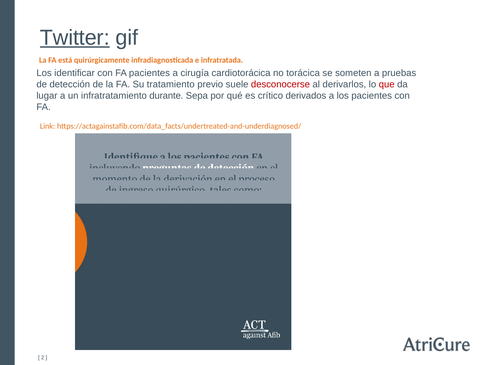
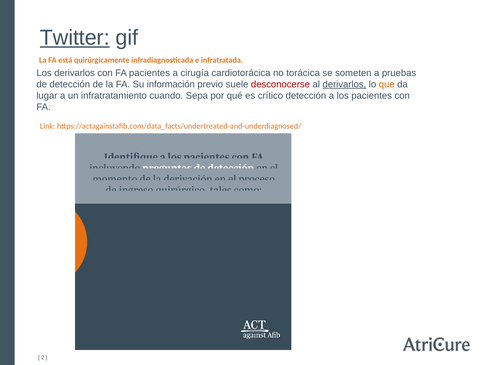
Los identificar: identificar -> derivarlos (75, 73)
tratamiento: tratamiento -> información (171, 84)
derivarlos underline: none -> present (344, 84)
que colour: red -> orange (387, 84)
durante: durante -> cuando (166, 96)
crítico derivados: derivados -> detección (306, 96)
